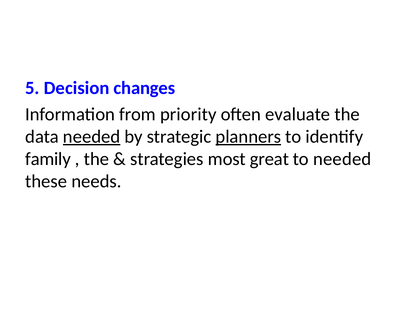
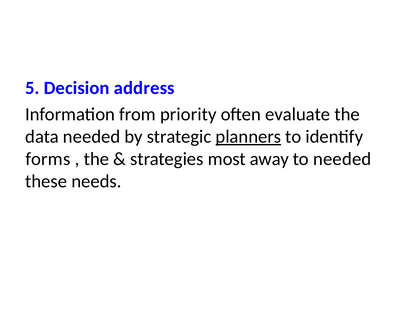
changes: changes -> address (144, 88)
needed underline: present -> none (92, 137)
family: family -> forms (48, 159)
great: great -> away (269, 159)
